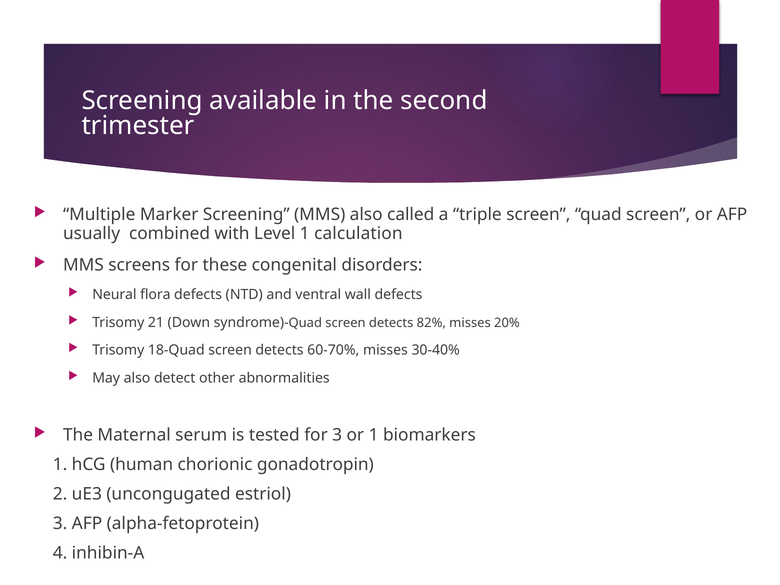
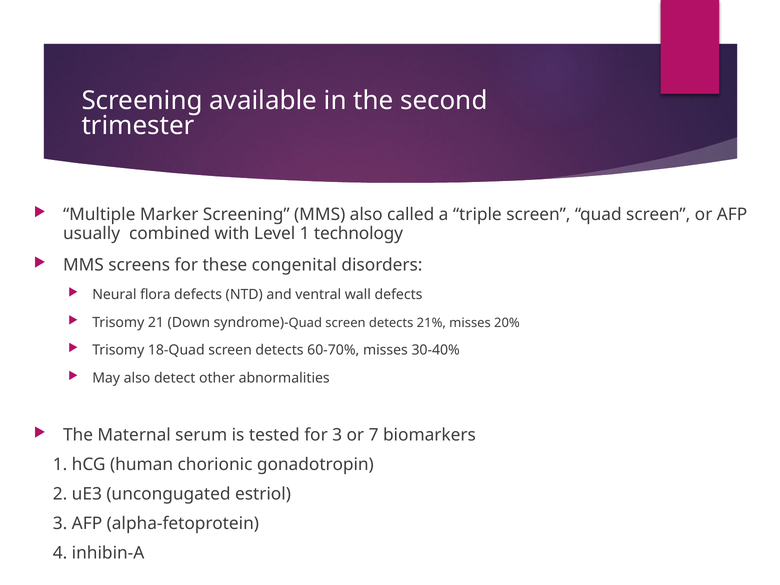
calculation: calculation -> technology (359, 233)
82%: 82% -> 21% (431, 323)
or 1: 1 -> 7 (374, 435)
